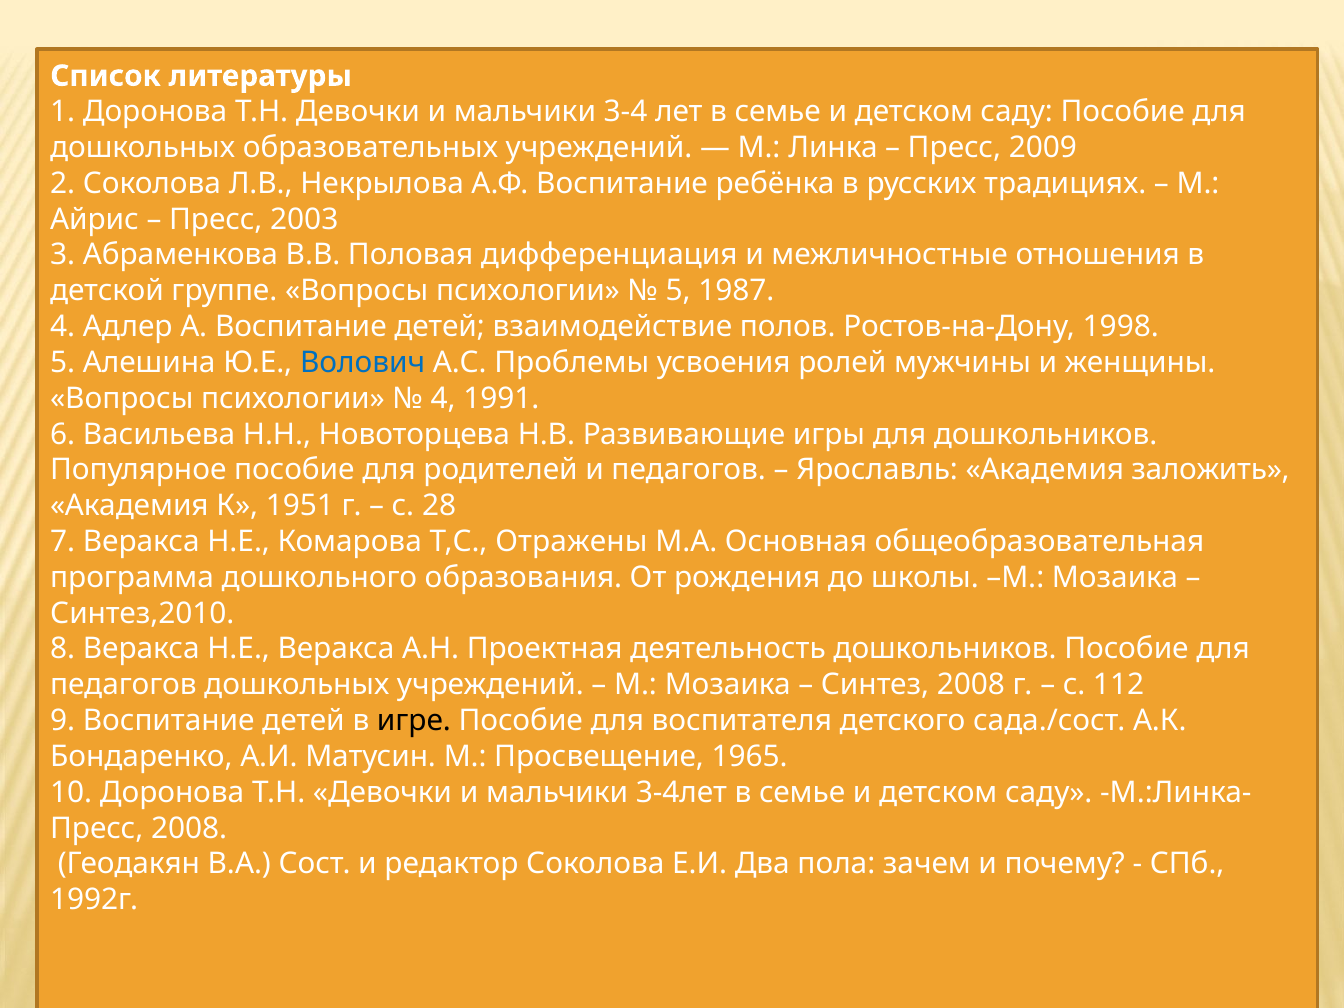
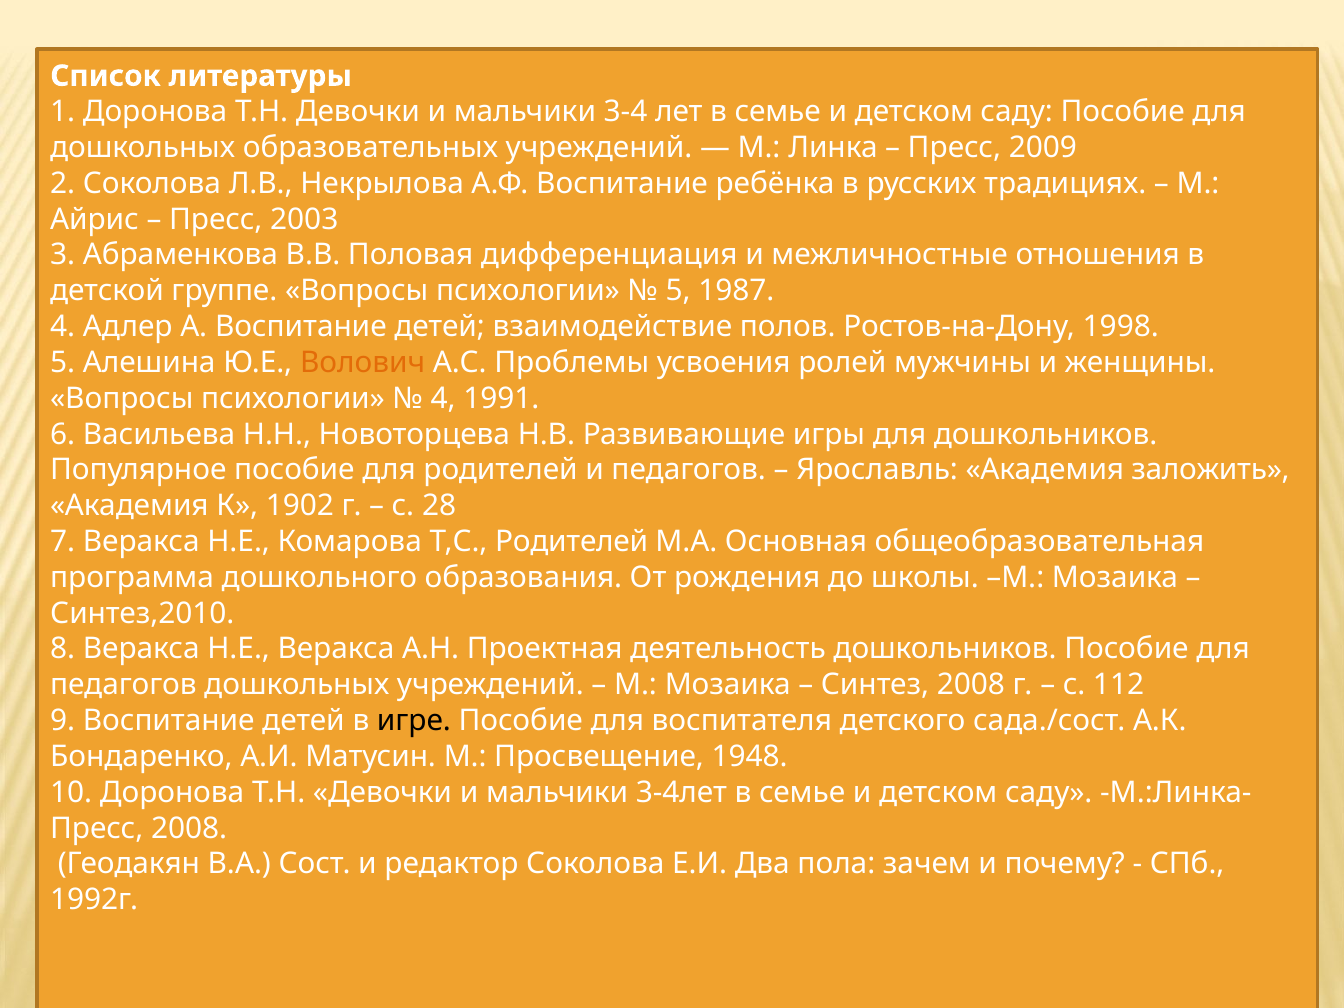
Волович colour: blue -> orange (363, 363)
1951: 1951 -> 1902 (300, 506)
Т,С Отражены: Отражены -> Родителей (572, 542)
1965: 1965 -> 1948 (750, 757)
